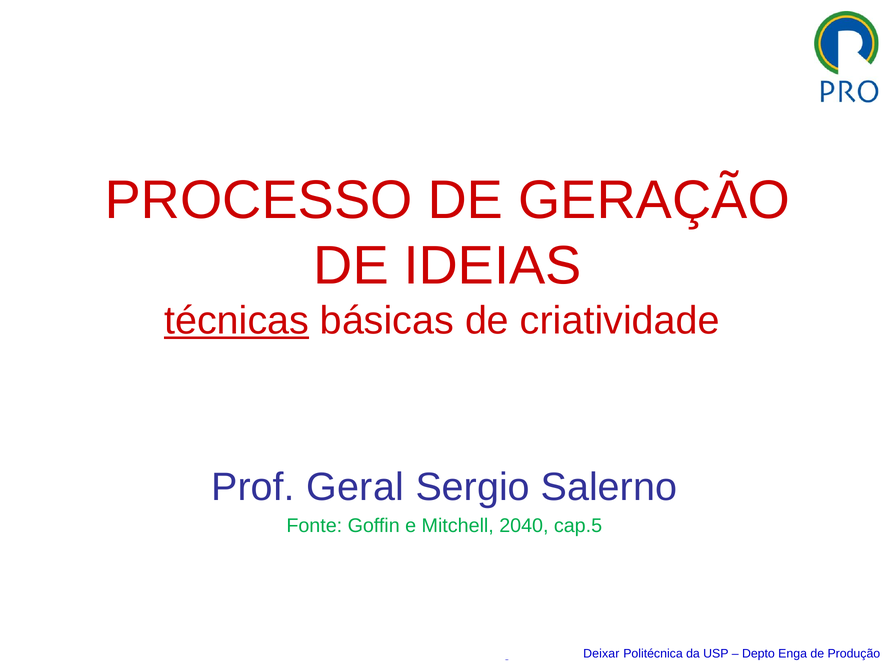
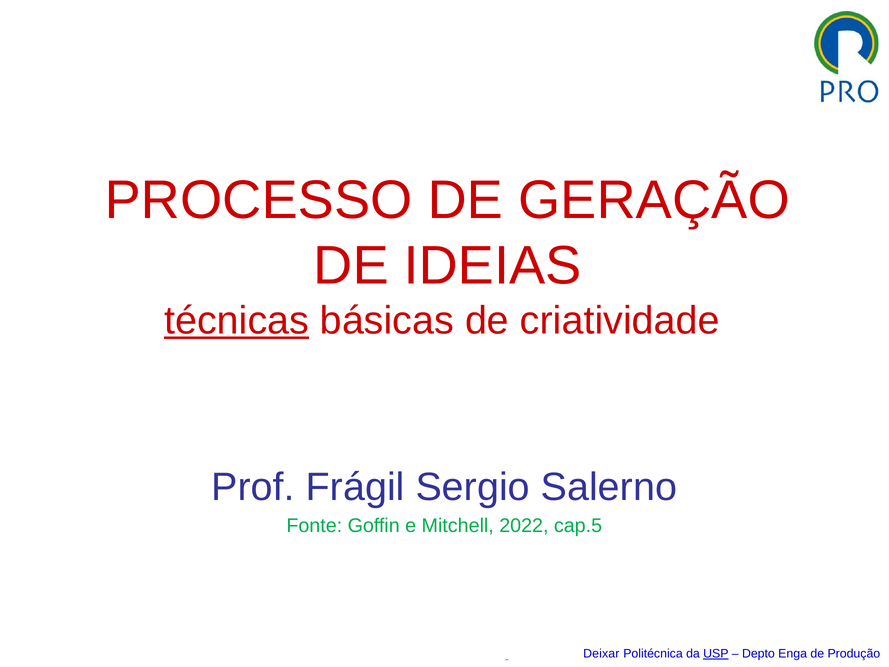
Geral: Geral -> Frágil (355, 487)
2040: 2040 -> 2022 (524, 525)
USP underline: none -> present (716, 653)
